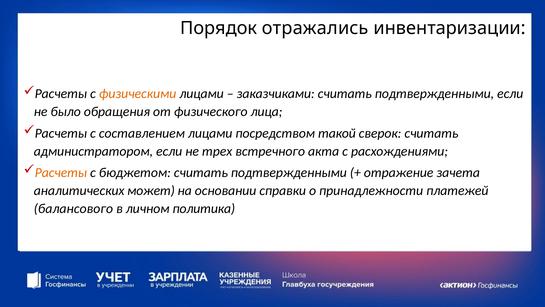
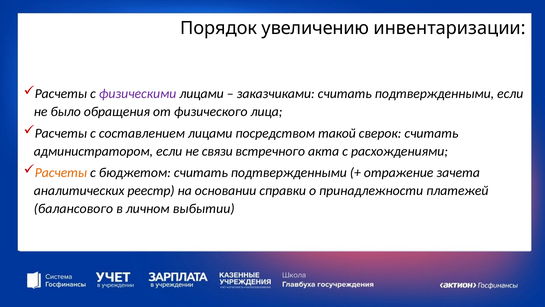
отражались: отражались -> увеличению (315, 28)
физическими colour: orange -> purple (138, 94)
трех: трех -> связи (217, 151)
может: может -> реестр (151, 190)
политика: политика -> выбытии (204, 208)
